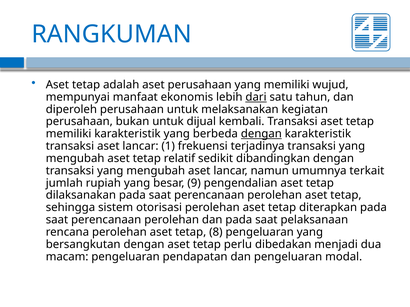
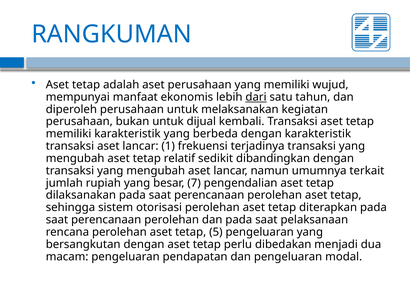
dengan underline: present -> none (261, 134)
9: 9 -> 7 (194, 183)
8: 8 -> 5 (216, 232)
